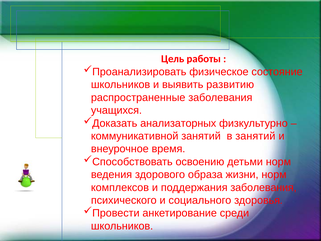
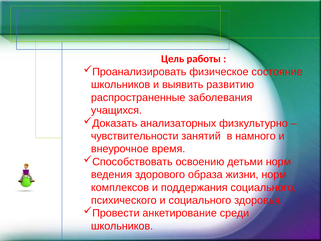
коммуникативной: коммуникативной -> чувствительности (135, 136)
в занятий: занятий -> намного (255, 136)
поддержания заболевания: заболевания -> социального (263, 187)
